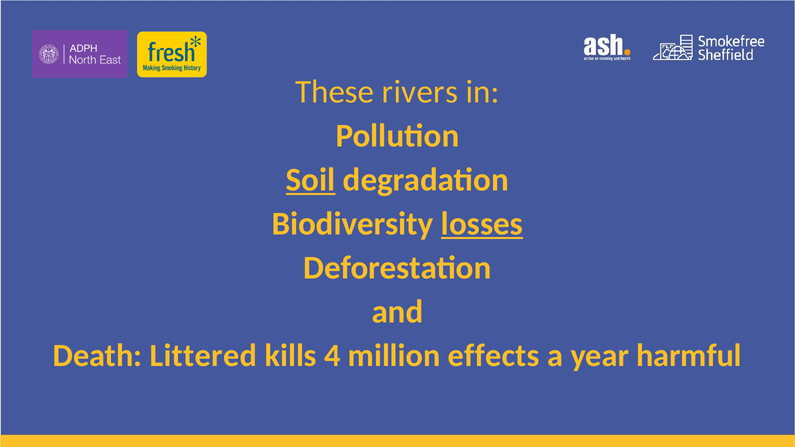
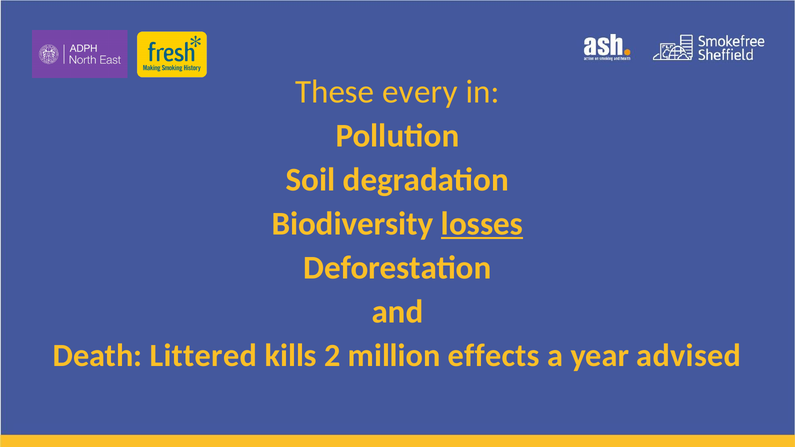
rivers: rivers -> every (420, 92)
Soil underline: present -> none (311, 180)
4: 4 -> 2 (332, 356)
harmful: harmful -> advised (689, 356)
